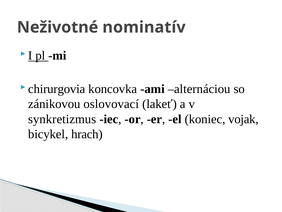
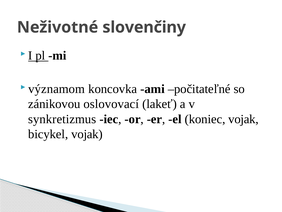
nominatív: nominatív -> slovenčiny (144, 27)
chirurgovia: chirurgovia -> významom (57, 89)
alternáciou: alternáciou -> počitateľné (199, 89)
bicykel hrach: hrach -> vojak (87, 134)
